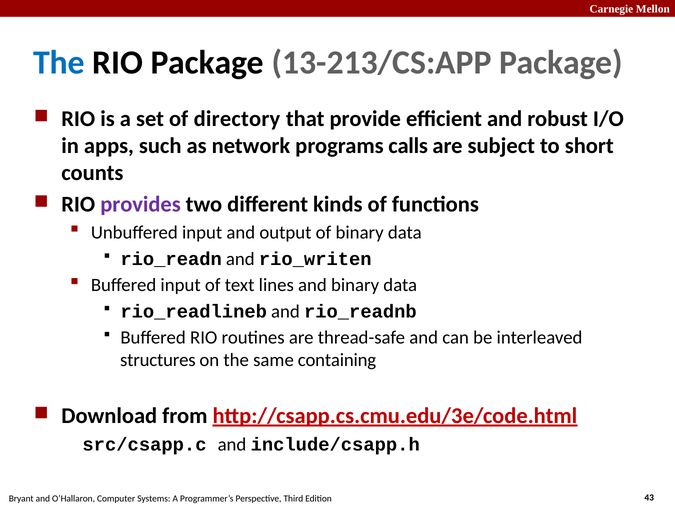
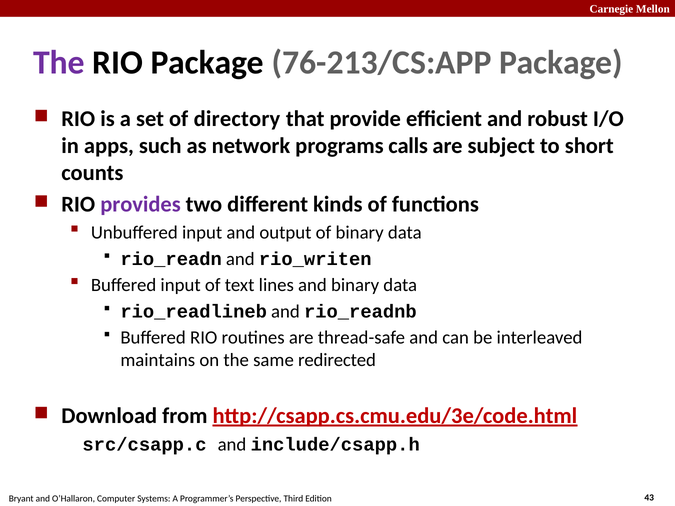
The colour: blue -> purple (59, 63)
13-213/CS:APP: 13-213/CS:APP -> 76-213/CS:APP (382, 63)
structures: structures -> maintains (158, 360)
containing: containing -> redirected (337, 360)
